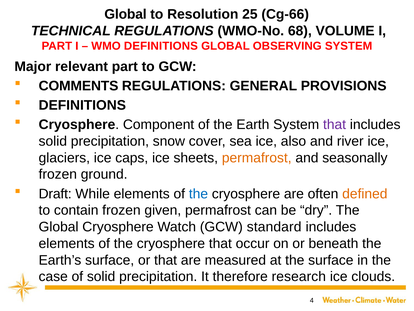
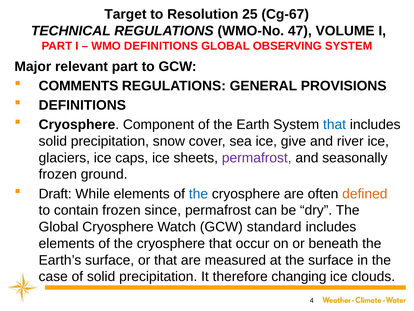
Global: Global -> Target (125, 14)
Cg-66: Cg-66 -> Cg-67 (285, 14)
68: 68 -> 47 (300, 31)
that colour: purple -> blue (335, 124)
also: also -> give (293, 141)
permafrost colour: orange -> purple (257, 158)
given: given -> since (163, 210)
research: research -> changing (299, 276)
